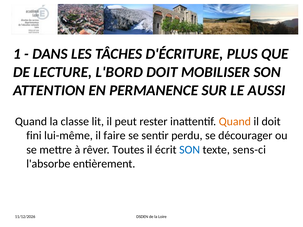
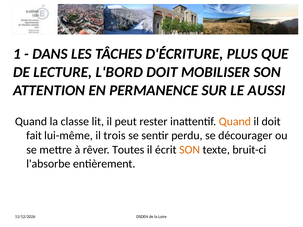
fini: fini -> fait (34, 136)
faire: faire -> trois (115, 136)
SON colour: blue -> orange (190, 150)
sens-ci: sens-ci -> bruit-ci (249, 150)
